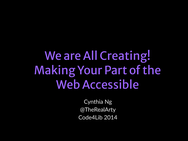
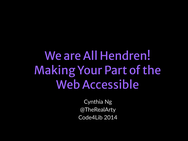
Creating: Creating -> Hendren (125, 56)
